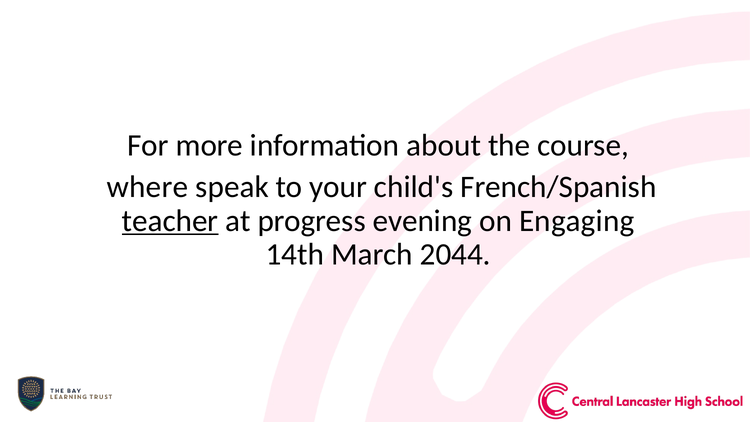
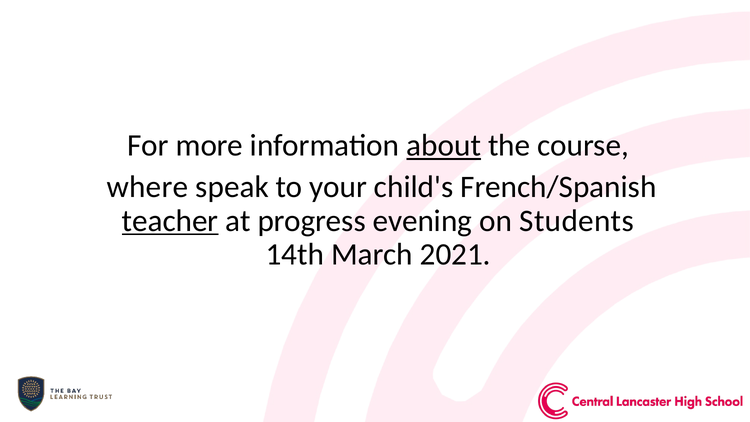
about underline: none -> present (444, 145)
Engaging: Engaging -> Students (577, 221)
2044: 2044 -> 2021 (455, 254)
